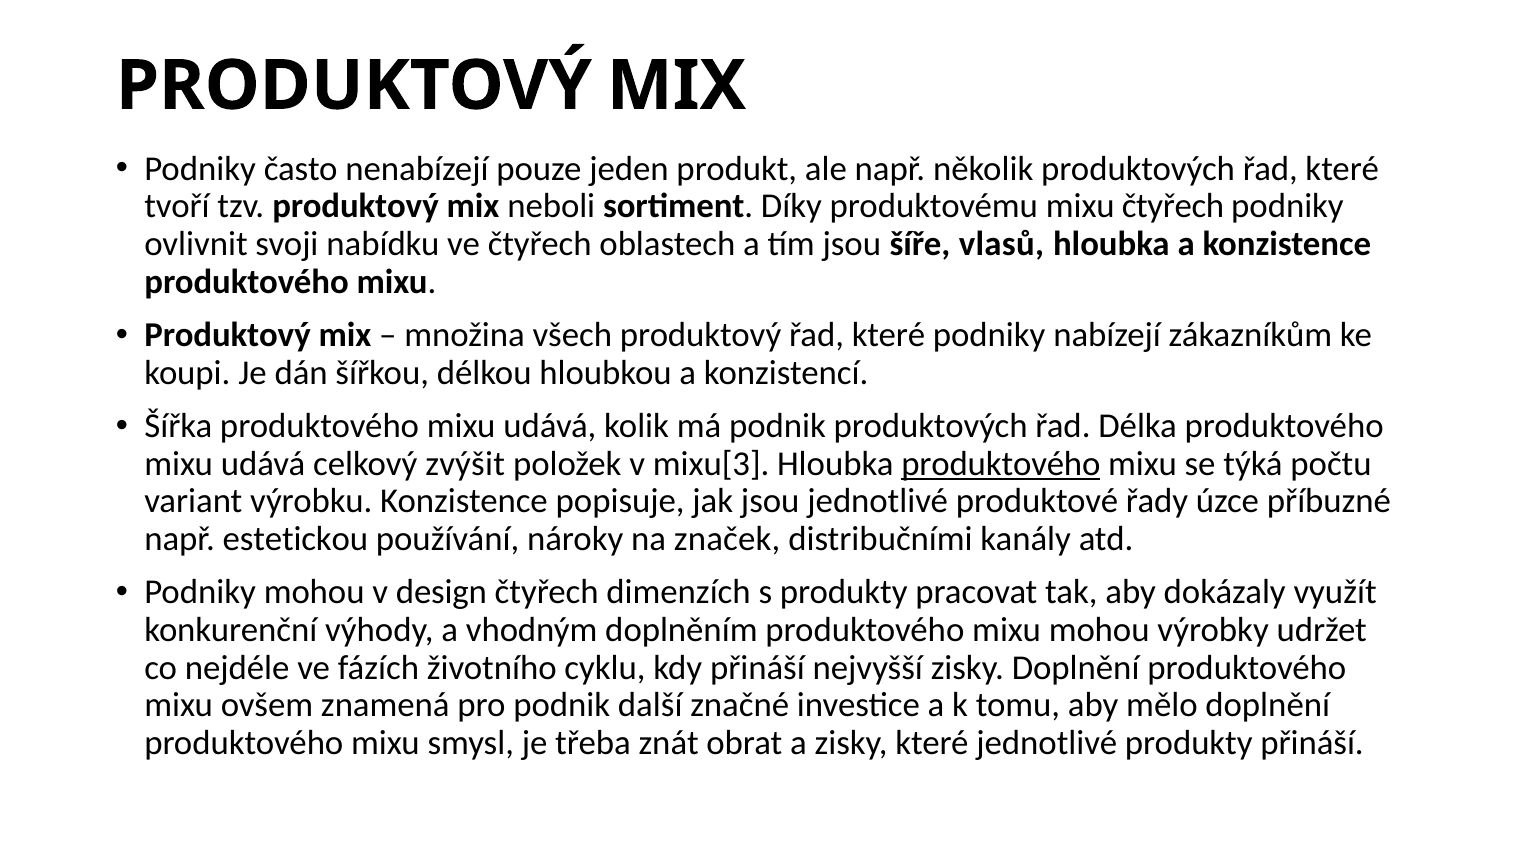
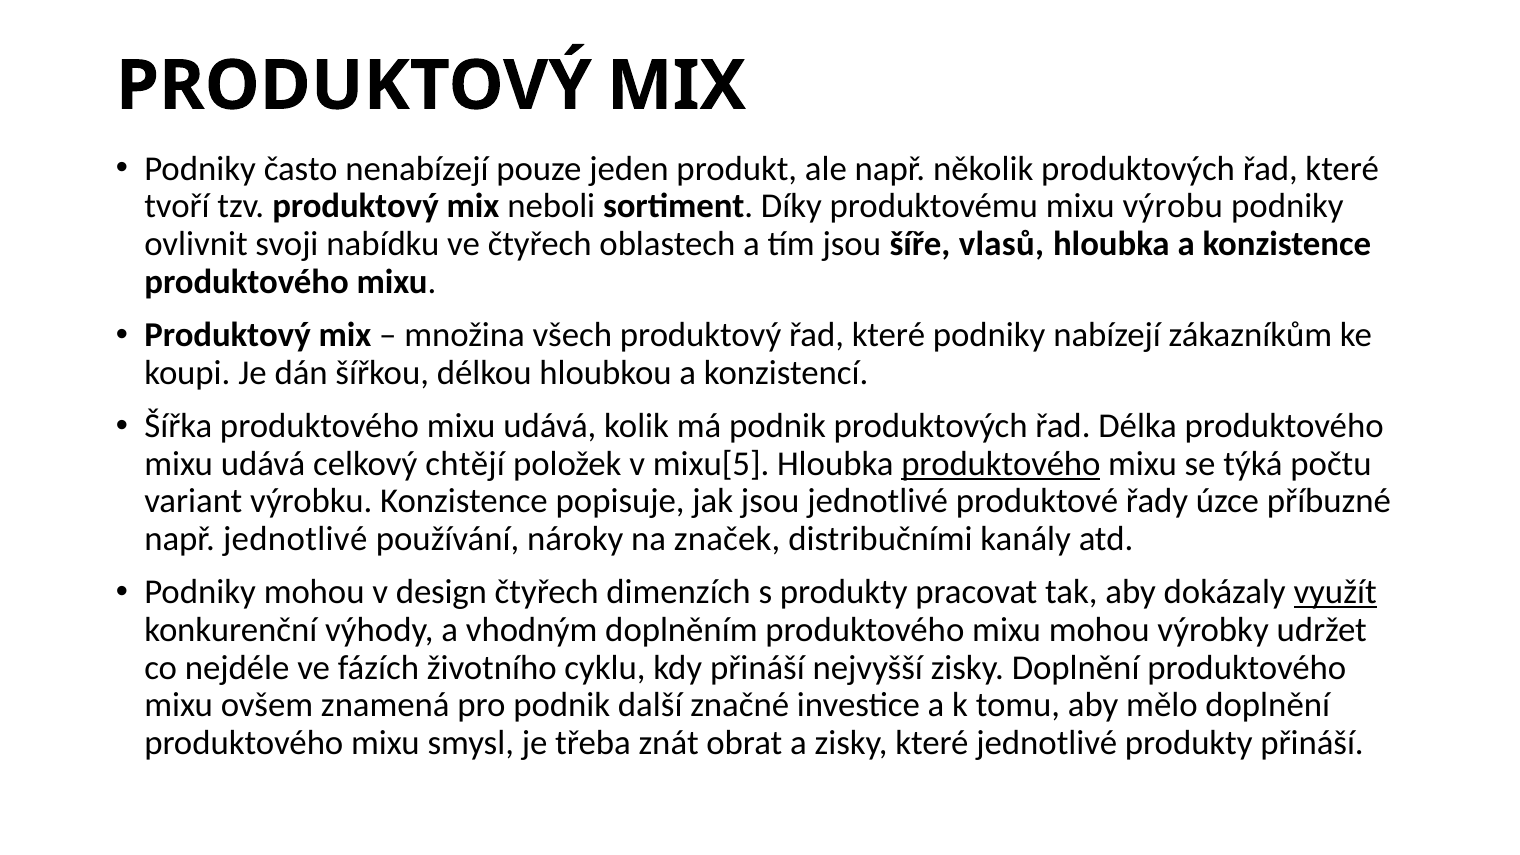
mixu čtyřech: čtyřech -> výrobu (1173, 206)
zvýšit: zvýšit -> chtějí (465, 464)
mixu[3: mixu[3 -> mixu[5 (711, 464)
např estetickou: estetickou -> jednotlivé (295, 539)
využít underline: none -> present (1335, 592)
